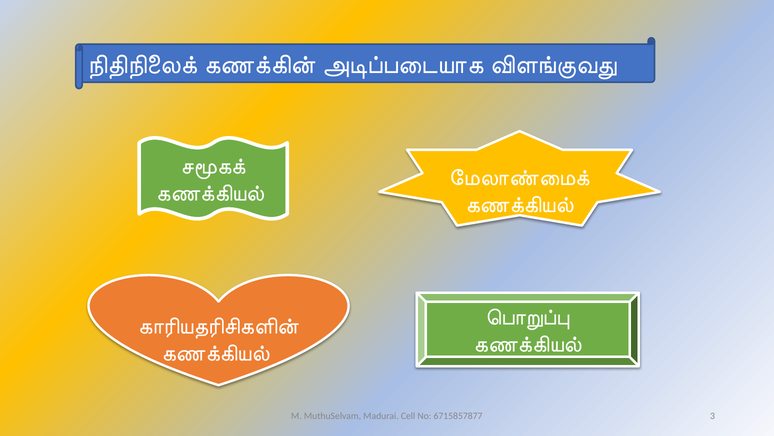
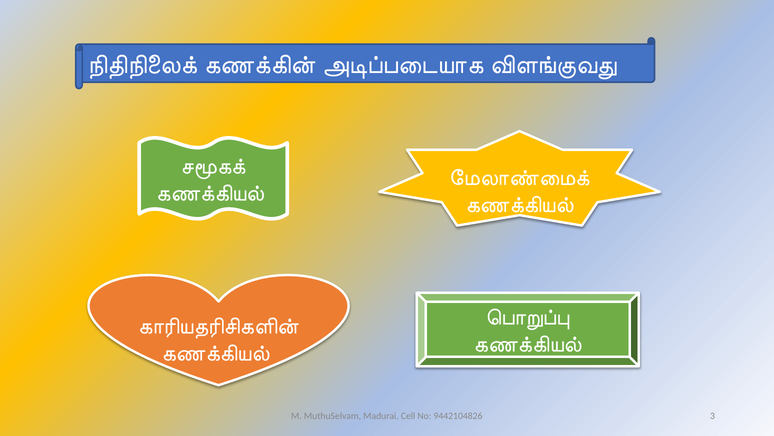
6715857877: 6715857877 -> 9442104826 (458, 416)
